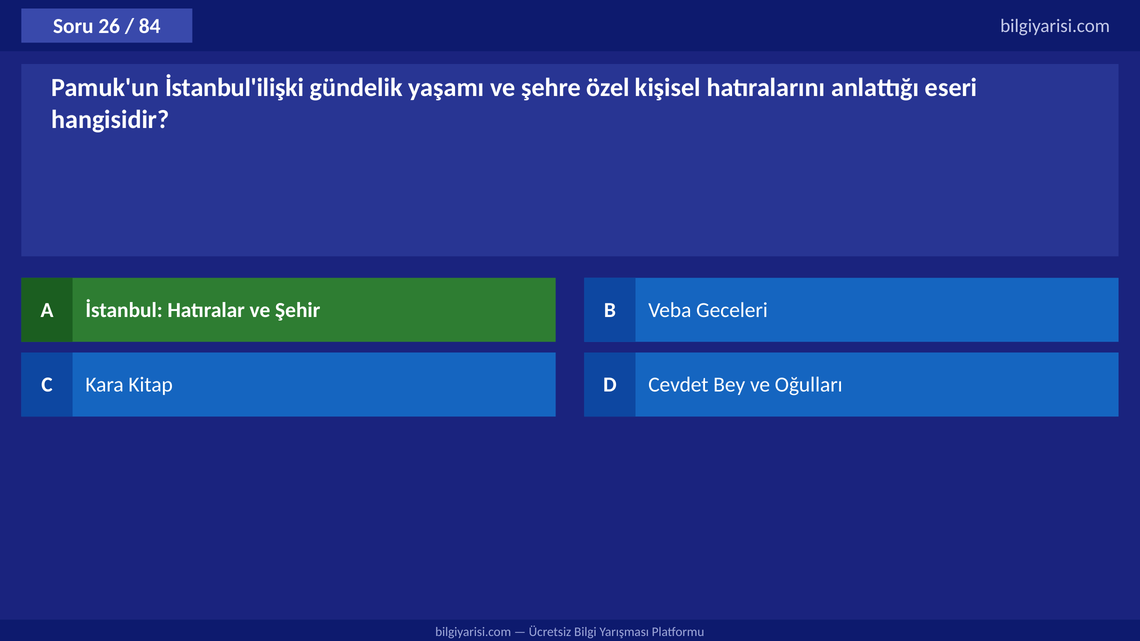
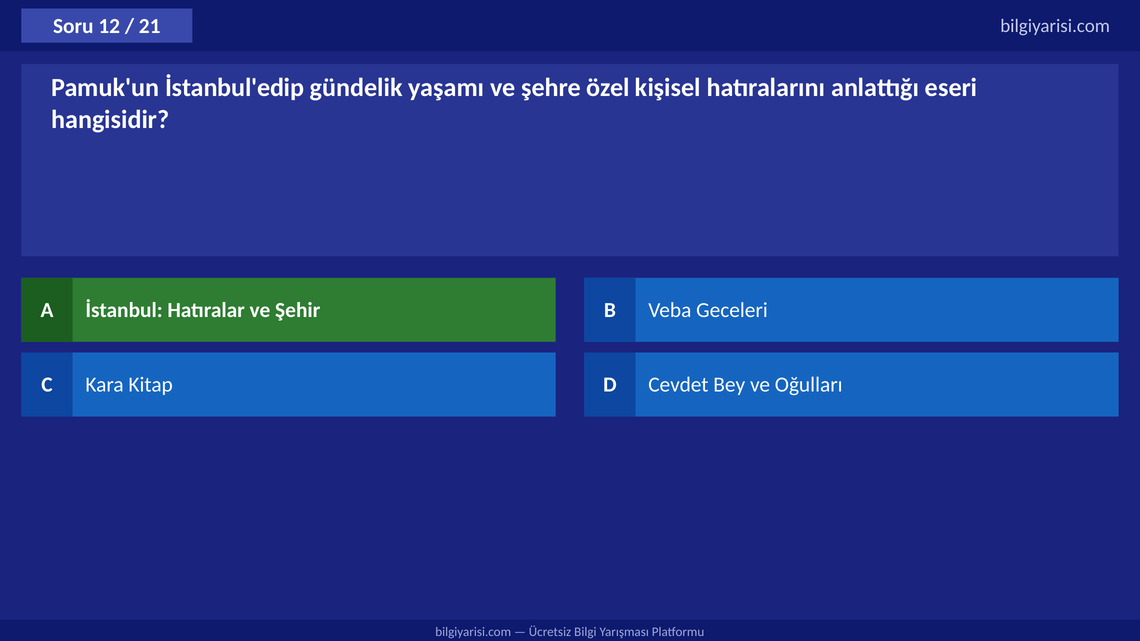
26: 26 -> 12 (109, 26)
84: 84 -> 21 (150, 26)
İstanbul'ilişki: İstanbul'ilişki -> İstanbul'edip (235, 88)
